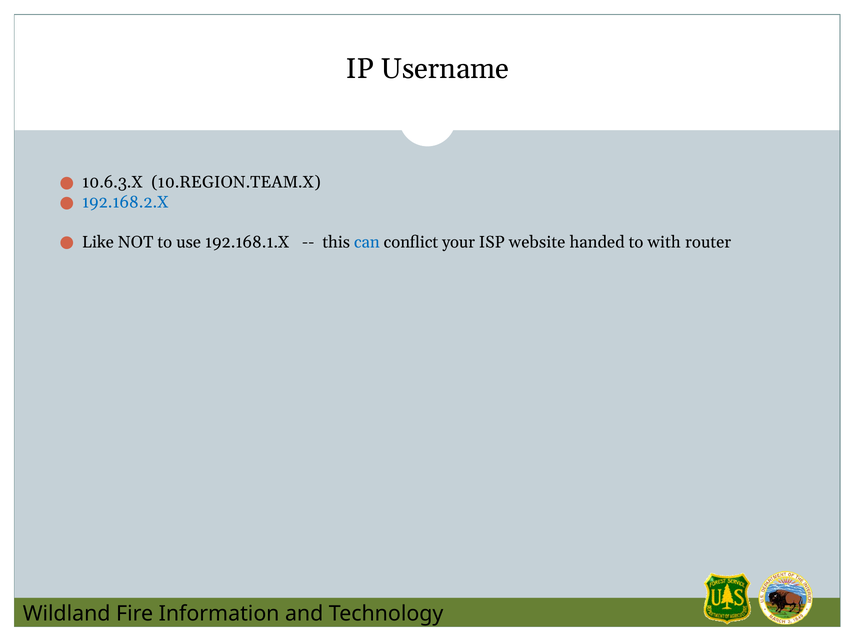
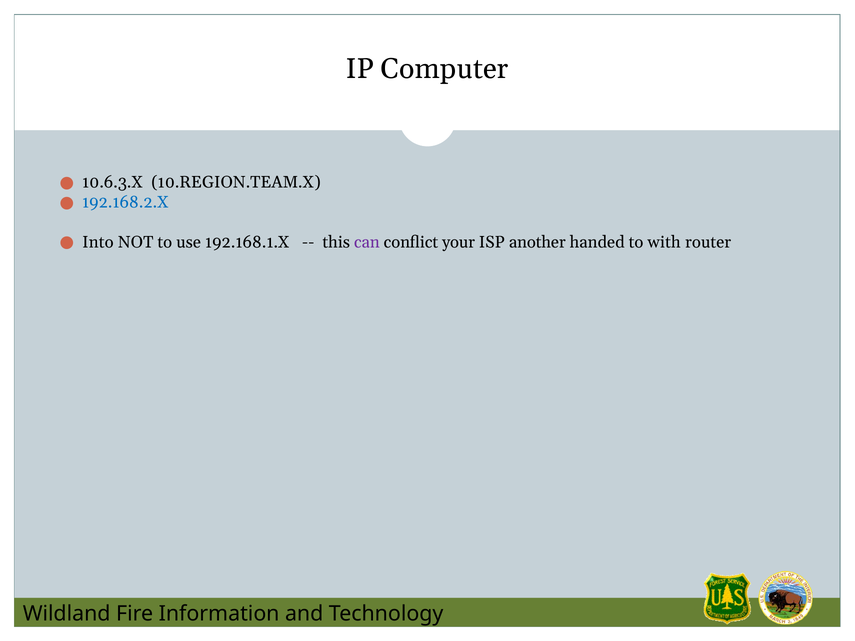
Username: Username -> Computer (445, 69)
Like: Like -> Into (98, 242)
can colour: blue -> purple (367, 242)
website: website -> another (537, 242)
